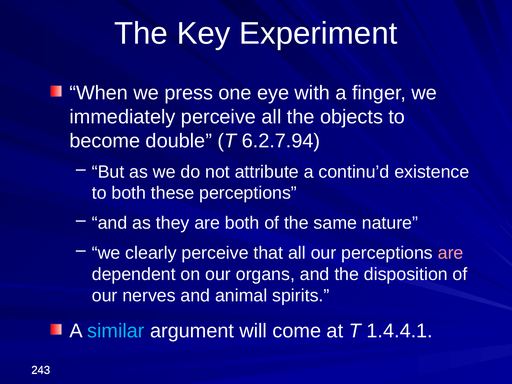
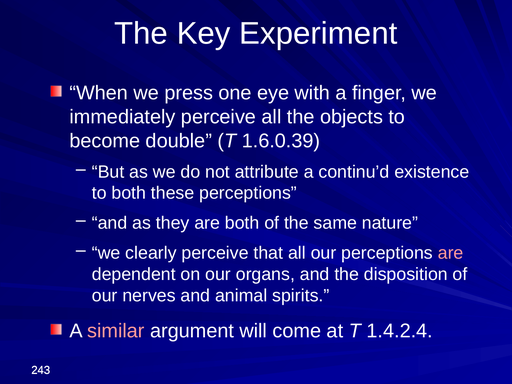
6.2.7.94: 6.2.7.94 -> 1.6.0.39 (281, 141)
similar colour: light blue -> pink (116, 331)
1.4.4.1: 1.4.4.1 -> 1.4.2.4 (400, 331)
